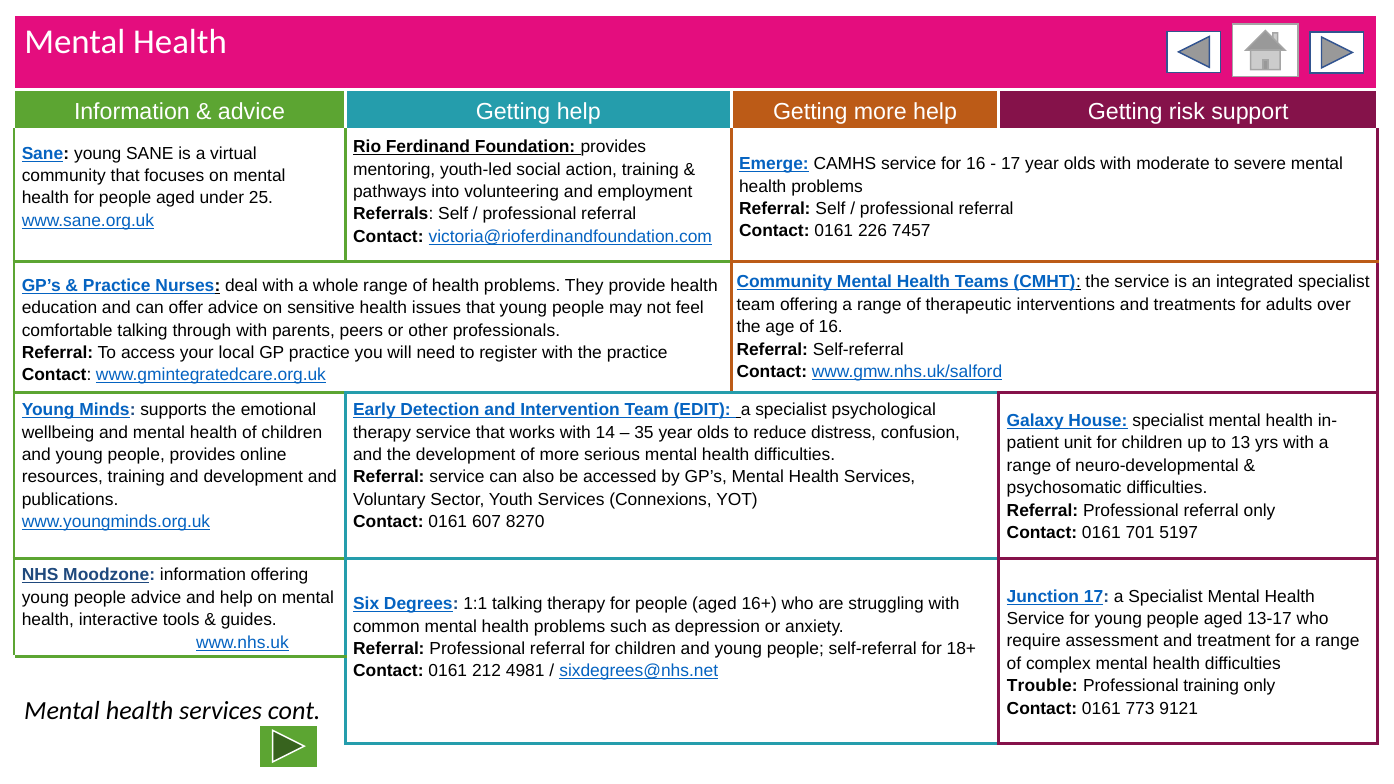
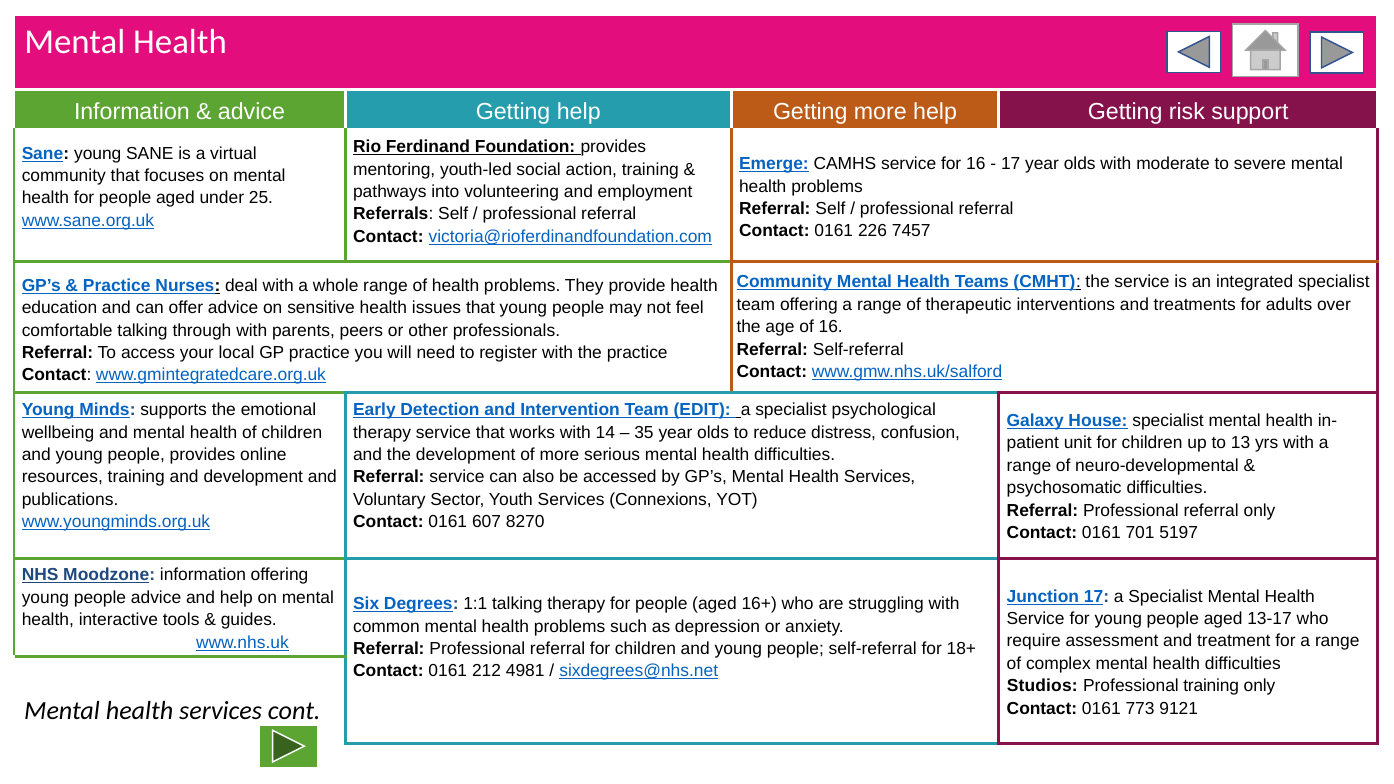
Trouble: Trouble -> Studios (1042, 686)
